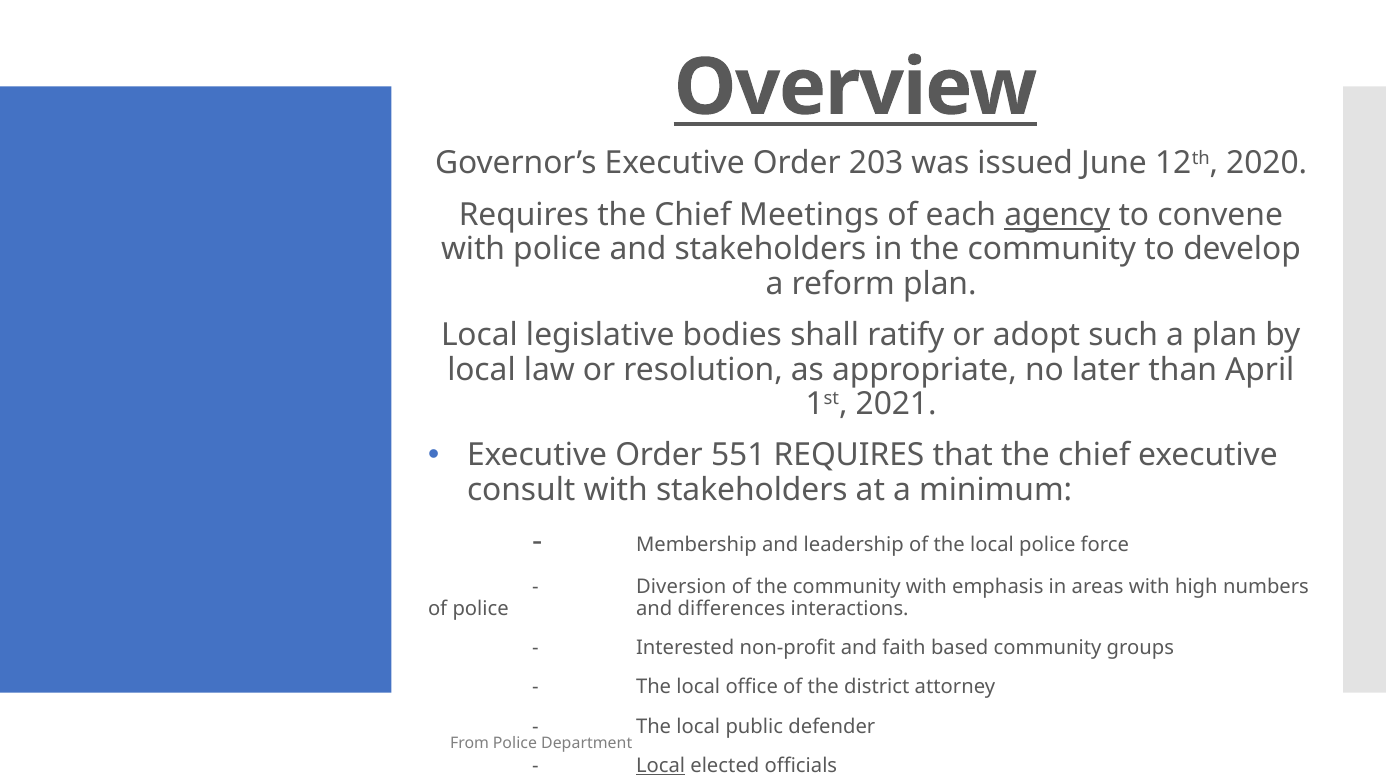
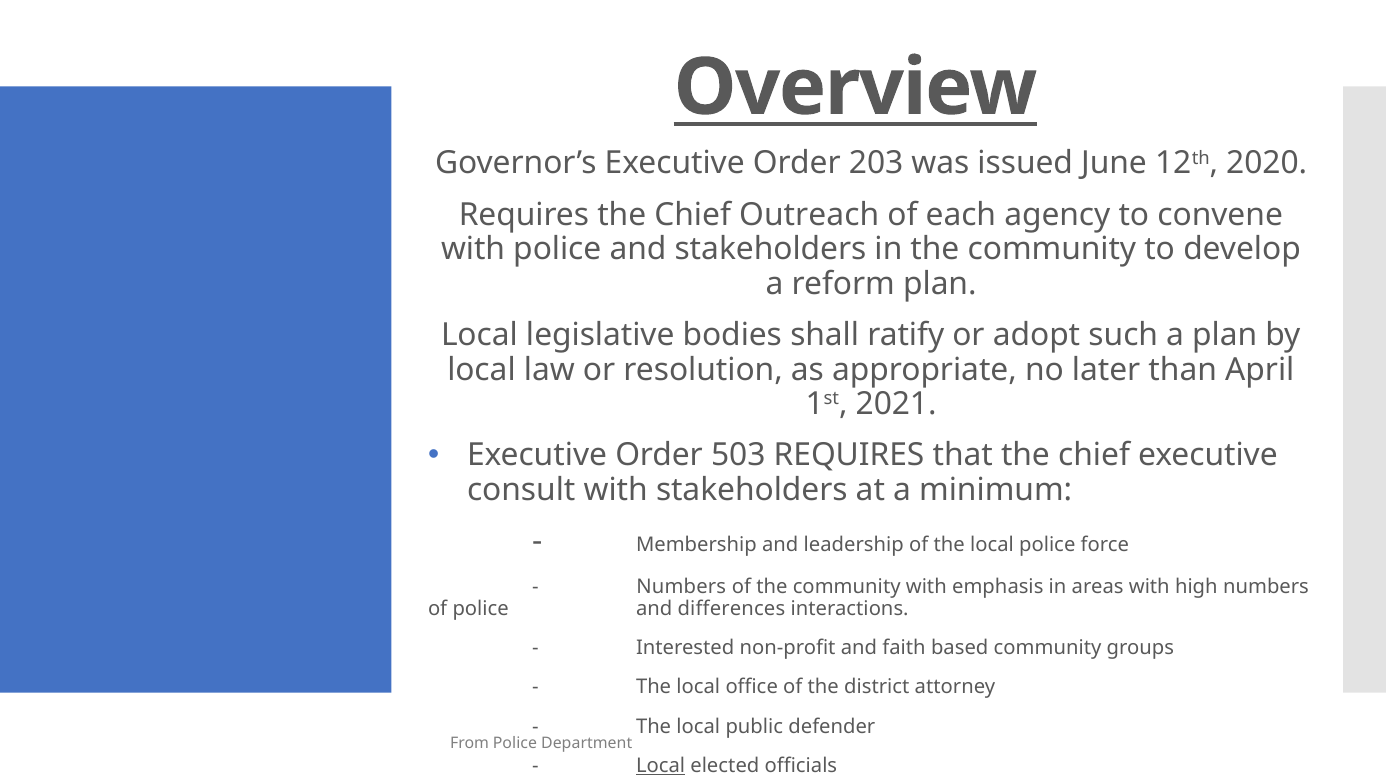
Meetings: Meetings -> Outreach (809, 215)
agency underline: present -> none (1057, 215)
551: 551 -> 503 (738, 455)
Diversion: Diversion -> Numbers (681, 587)
